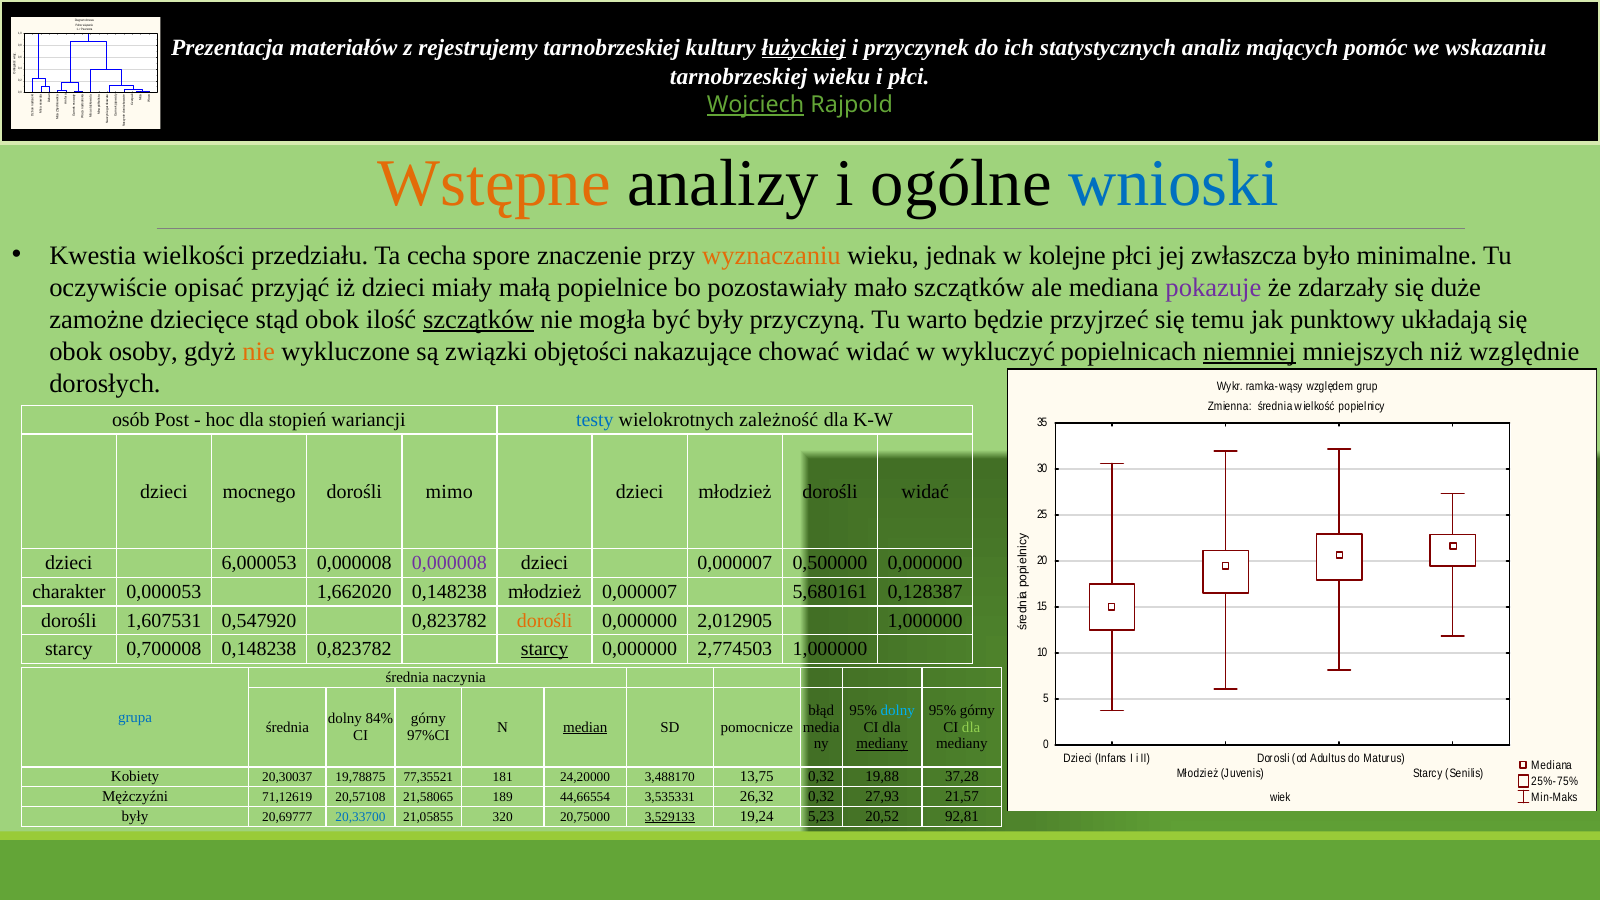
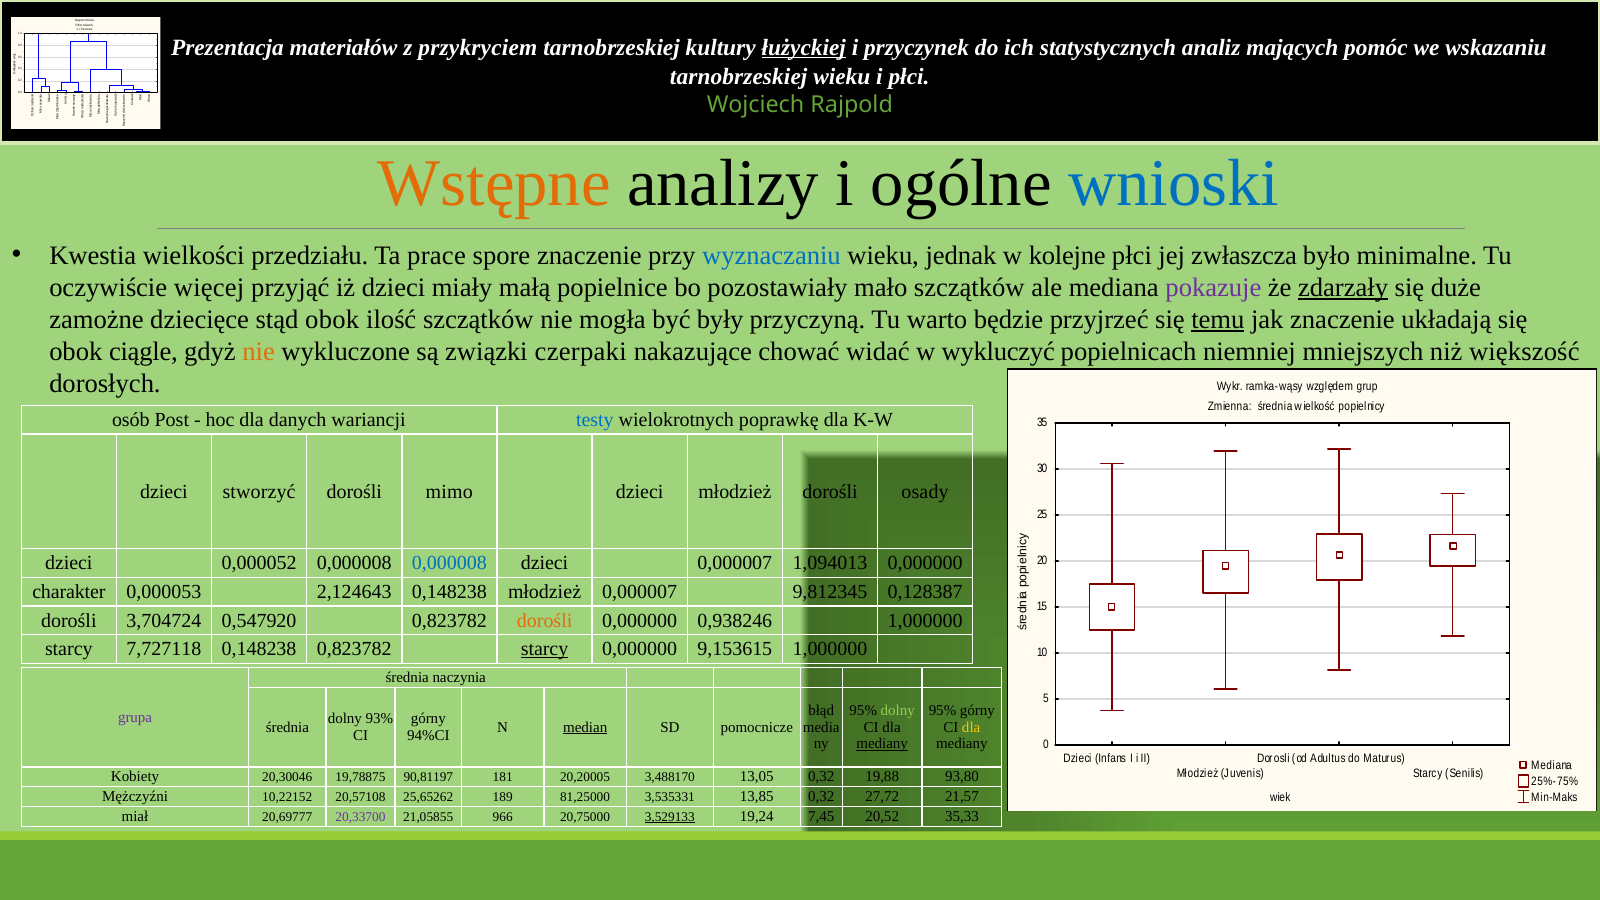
rejestrujemy: rejestrujemy -> przykryciem (478, 48)
Wojciech underline: present -> none (755, 105)
cecha: cecha -> prace (437, 255)
wyznaczaniu colour: orange -> blue (771, 255)
opisać: opisać -> więcej (209, 287)
zdarzały underline: none -> present (1343, 287)
szczątków underline: present -> none (478, 319)
temu underline: none -> present (1218, 319)
jak punktowy: punktowy -> znaczenie (1342, 319)
osoby: osoby -> ciągle (143, 351)
objętości: objętości -> czerpaki (581, 351)
niemniej underline: present -> none (1249, 351)
względnie: względnie -> większość (1524, 351)
stopień: stopień -> danych (298, 420)
zależność: zależność -> poprawkę (779, 420)
mocnego: mocnego -> stworzyć (259, 491)
dorośli widać: widać -> osady (925, 491)
6,000053: 6,000053 -> 0,000052 (259, 563)
0,000008 colour: purple -> blue (449, 563)
0,500000: 0,500000 -> 1,094013 (830, 563)
1,662020: 1,662020 -> 2,124643 (354, 592)
5,680161: 5,680161 -> 9,812345 (830, 592)
1,607531: 1,607531 -> 3,704724 (164, 621)
2,012905: 2,012905 -> 0,938246 (735, 621)
0,700008: 0,700008 -> 7,727118 (164, 649)
2,774503: 2,774503 -> 9,153615 (735, 649)
dolny colour: light blue -> light green (898, 711)
grupa colour: blue -> purple (135, 717)
84%: 84% -> 93% (379, 719)
dla colour: light green -> yellow (971, 727)
97%CI: 97%CI -> 94%CI (428, 736)
20,30037: 20,30037 -> 20,30046 (287, 777)
77,35521: 77,35521 -> 90,81197 (428, 777)
24,20000: 24,20000 -> 20,20005 (585, 777)
13,75: 13,75 -> 13,05 (757, 777)
37,28: 37,28 -> 93,80 (962, 777)
71,12619: 71,12619 -> 10,22152 (287, 797)
21,58065: 21,58065 -> 25,65262 (428, 797)
44,66554: 44,66554 -> 81,25000 (585, 797)
26,32: 26,32 -> 13,85 (757, 797)
27,93: 27,93 -> 27,72 (882, 797)
były: były -> miał (135, 817)
20,33700 colour: blue -> purple (360, 817)
320: 320 -> 966 (503, 817)
5,23: 5,23 -> 7,45 (821, 817)
92,81: 92,81 -> 35,33 (962, 817)
